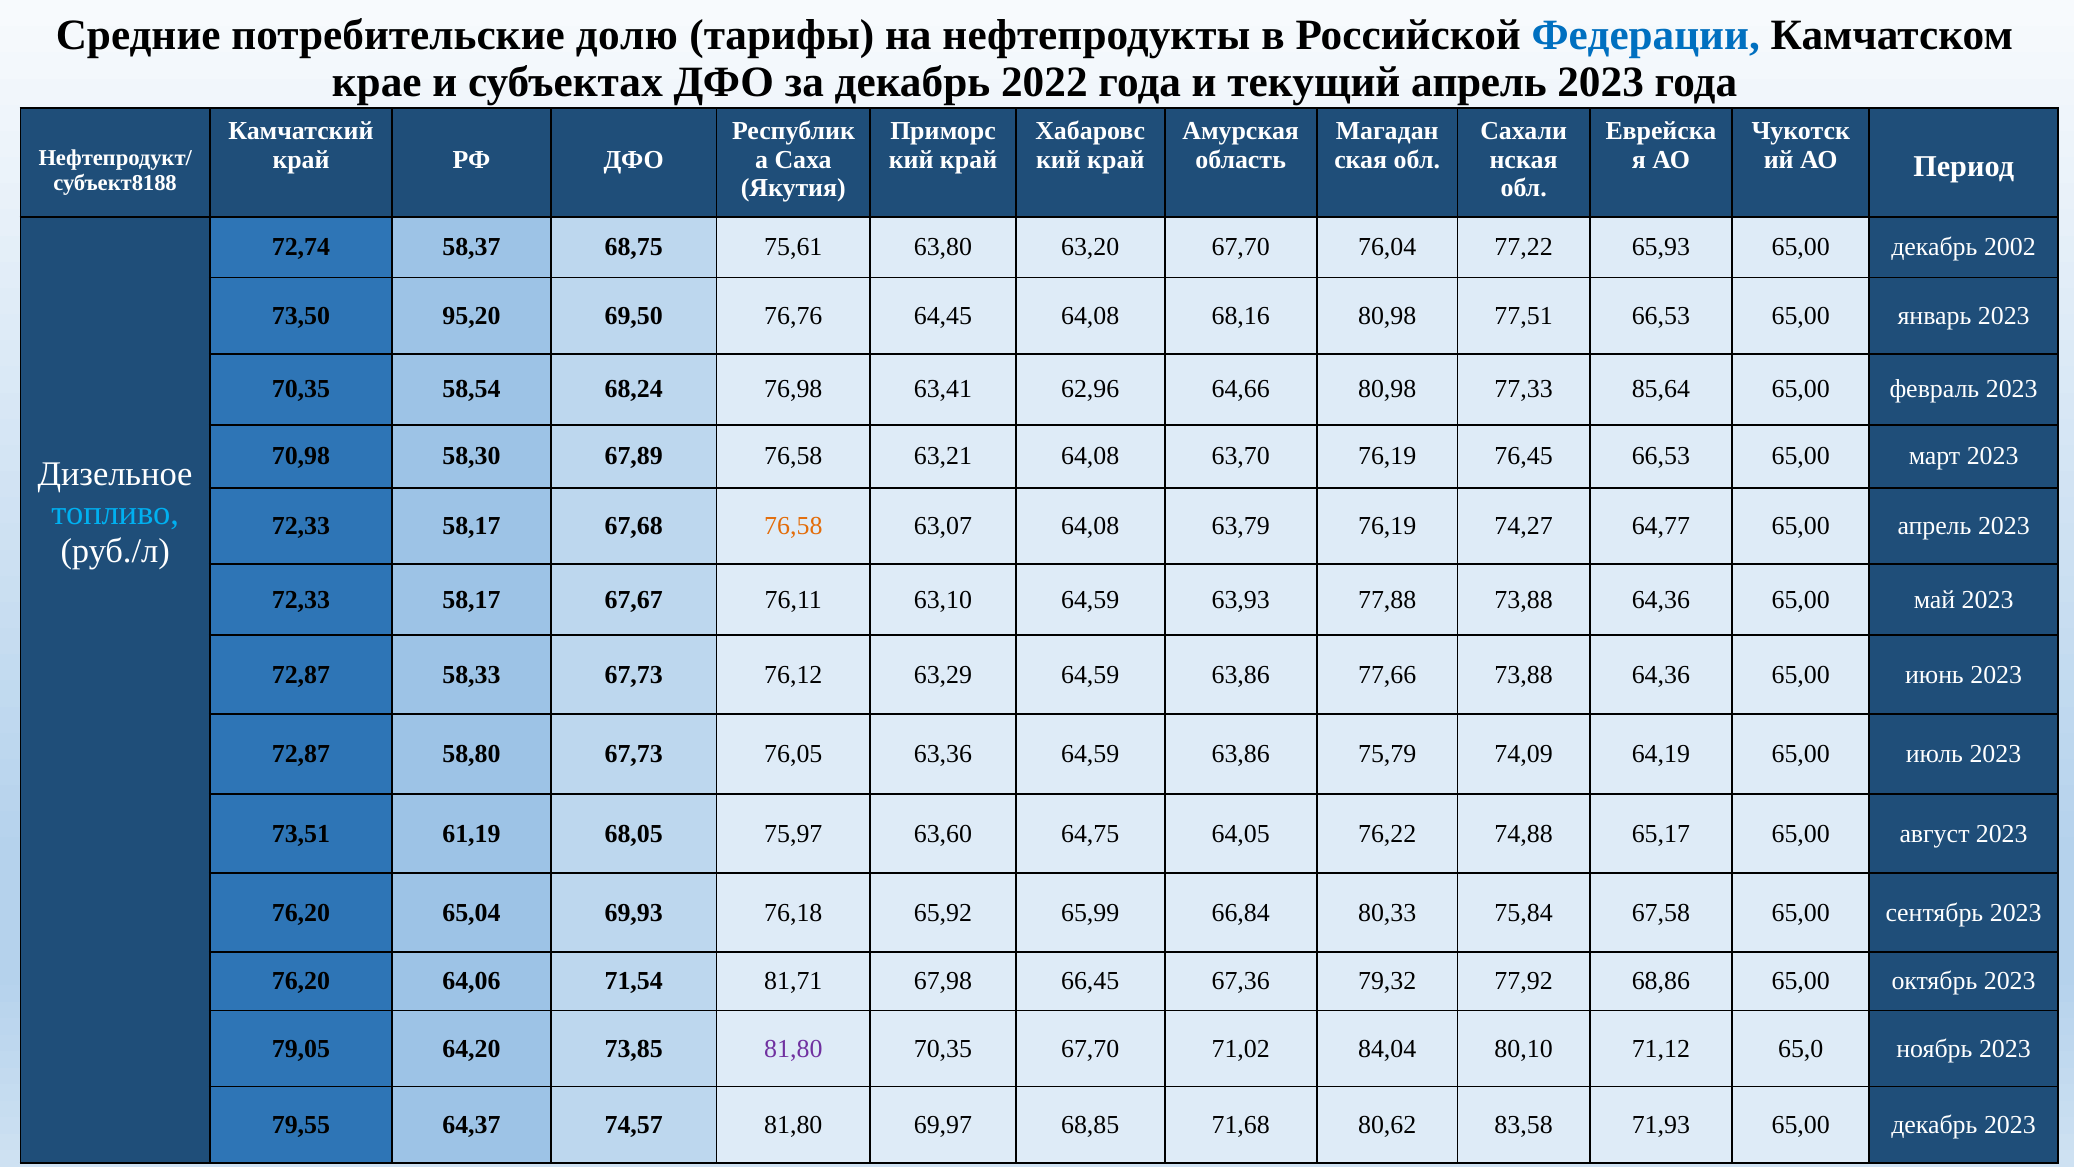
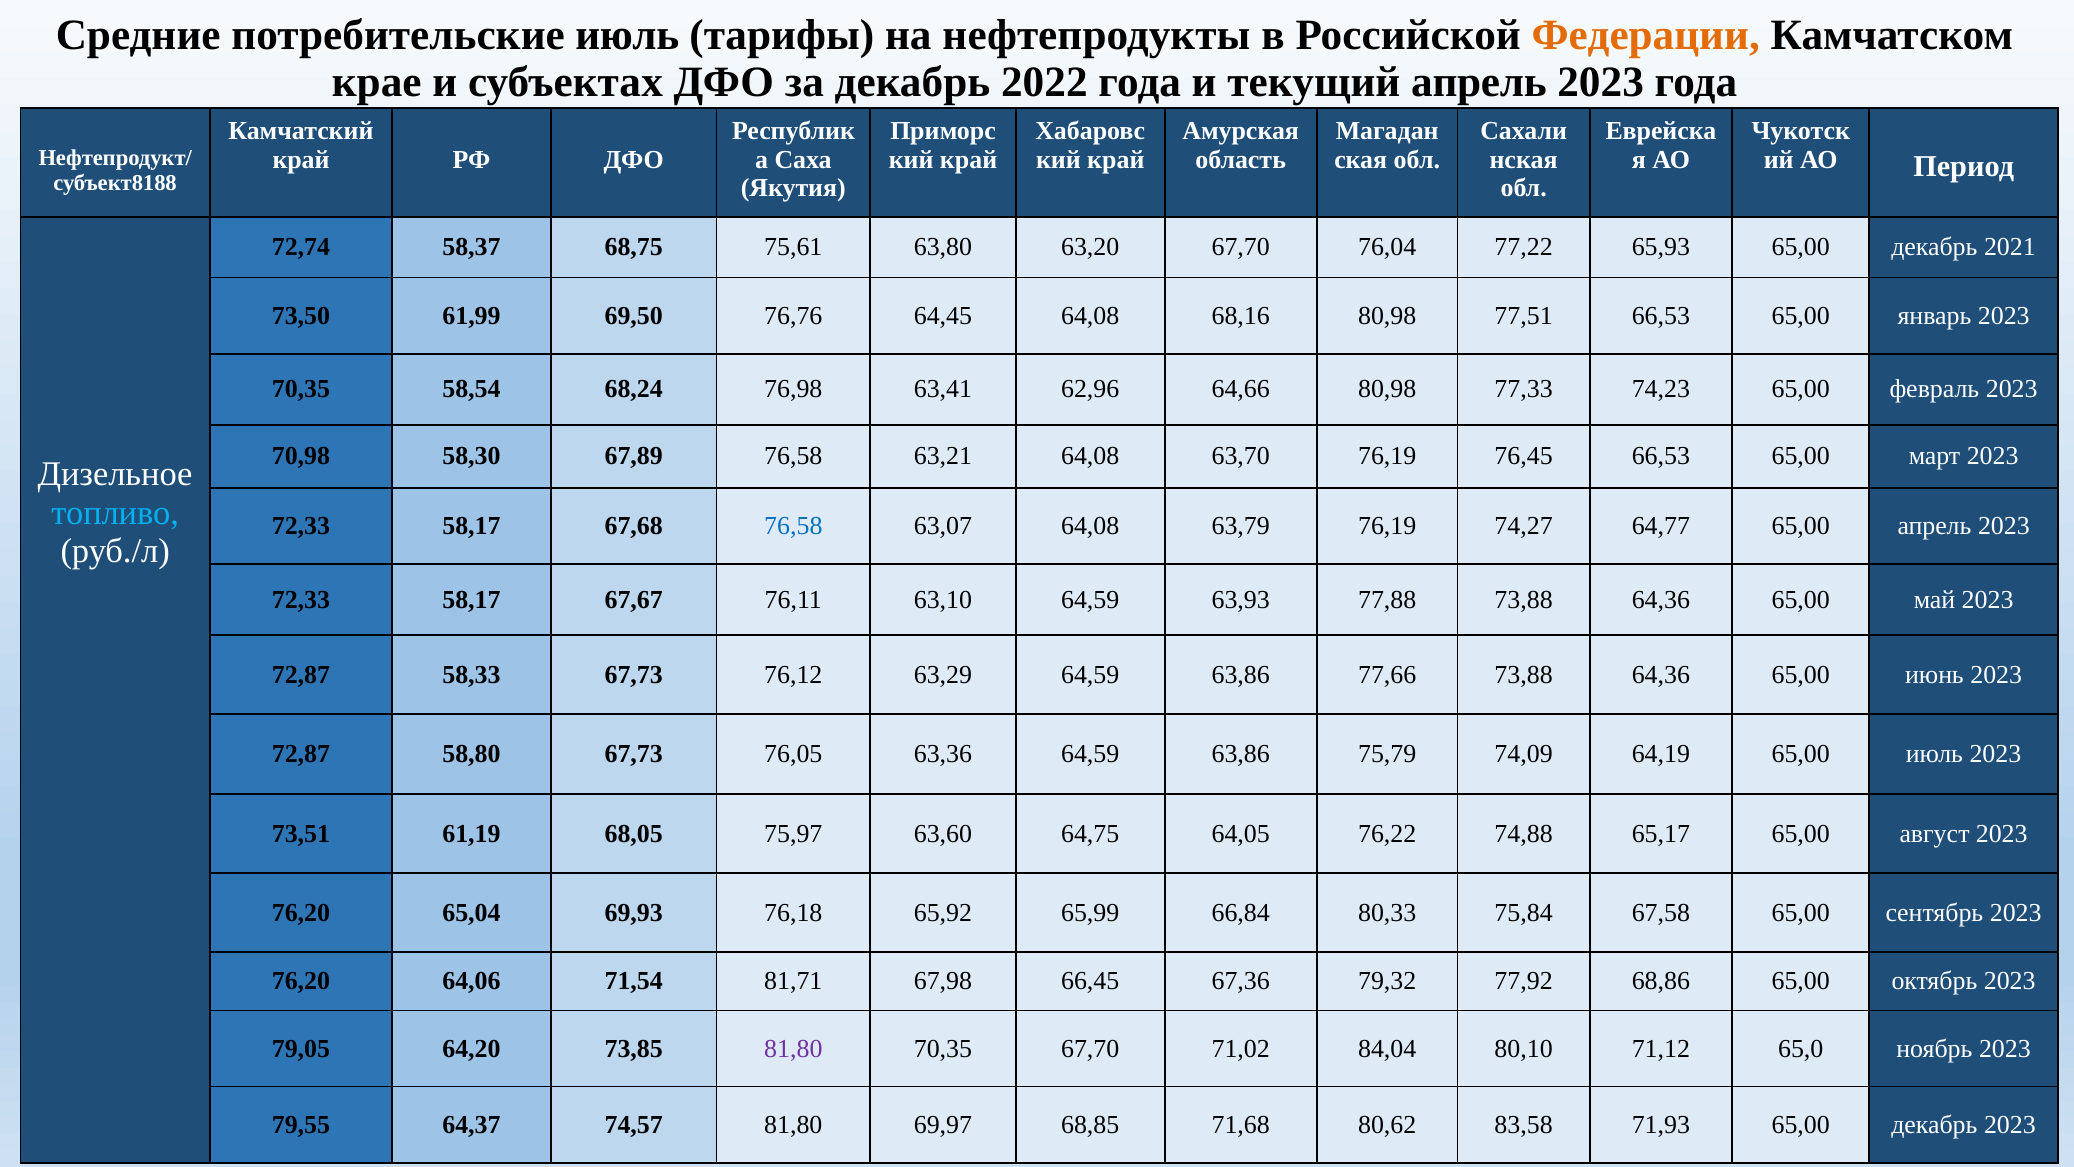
потребительские долю: долю -> июль (627, 35)
Федерации colour: blue -> orange (1646, 35)
2002: 2002 -> 2021 (2010, 247)
95,20: 95,20 -> 61,99 (472, 316)
85,64: 85,64 -> 74,23 (1661, 389)
76,58 colour: orange -> blue (793, 526)
